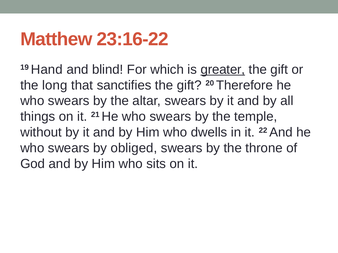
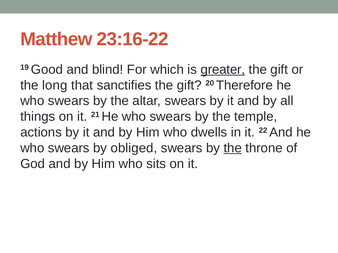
Hand: Hand -> Good (47, 70)
without: without -> actions (41, 133)
the underline: none -> present (233, 148)
